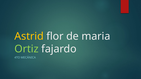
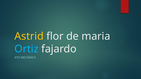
Ortiz colour: light green -> light blue (26, 49)
